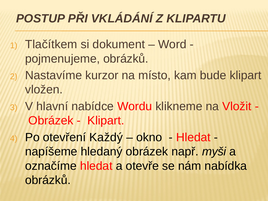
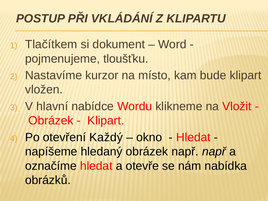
pojmenujeme obrázků: obrázků -> tloušťku (126, 59)
např myši: myši -> např (214, 152)
